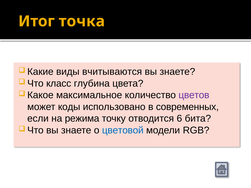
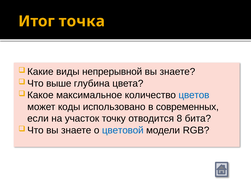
вчитываются: вчитываются -> непрерывной (112, 72)
класс: класс -> выше (59, 84)
цветов colour: purple -> blue (194, 95)
режима: режима -> участок (82, 119)
6: 6 -> 8 (179, 119)
